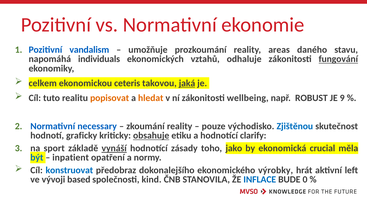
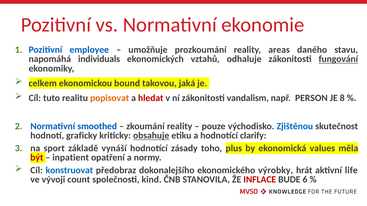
vandalism: vandalism -> employee (89, 50)
ceteris: ceteris -> bound (127, 83)
jaká underline: present -> none (187, 83)
hledat colour: orange -> red (151, 98)
wellbeing: wellbeing -> vandalism (248, 98)
ROBUST: ROBUST -> PERSON (311, 98)
9: 9 -> 8 (342, 98)
necessary: necessary -> smoothed (97, 127)
vynáší underline: present -> none (114, 149)
jako: jako -> plus (234, 149)
crucial: crucial -> values (322, 149)
být colour: blue -> red (37, 158)
left: left -> life (351, 171)
based: based -> count (79, 180)
INFLACE colour: blue -> red (260, 180)
0: 0 -> 6 (305, 180)
